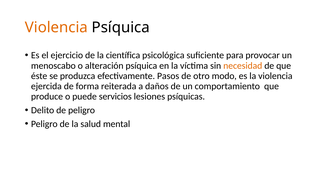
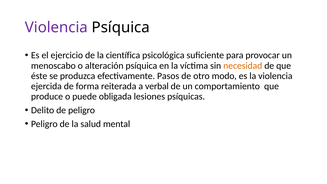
Violencia colour: orange -> purple (56, 27)
daños: daños -> verbal (157, 86)
servicios: servicios -> obligada (115, 96)
